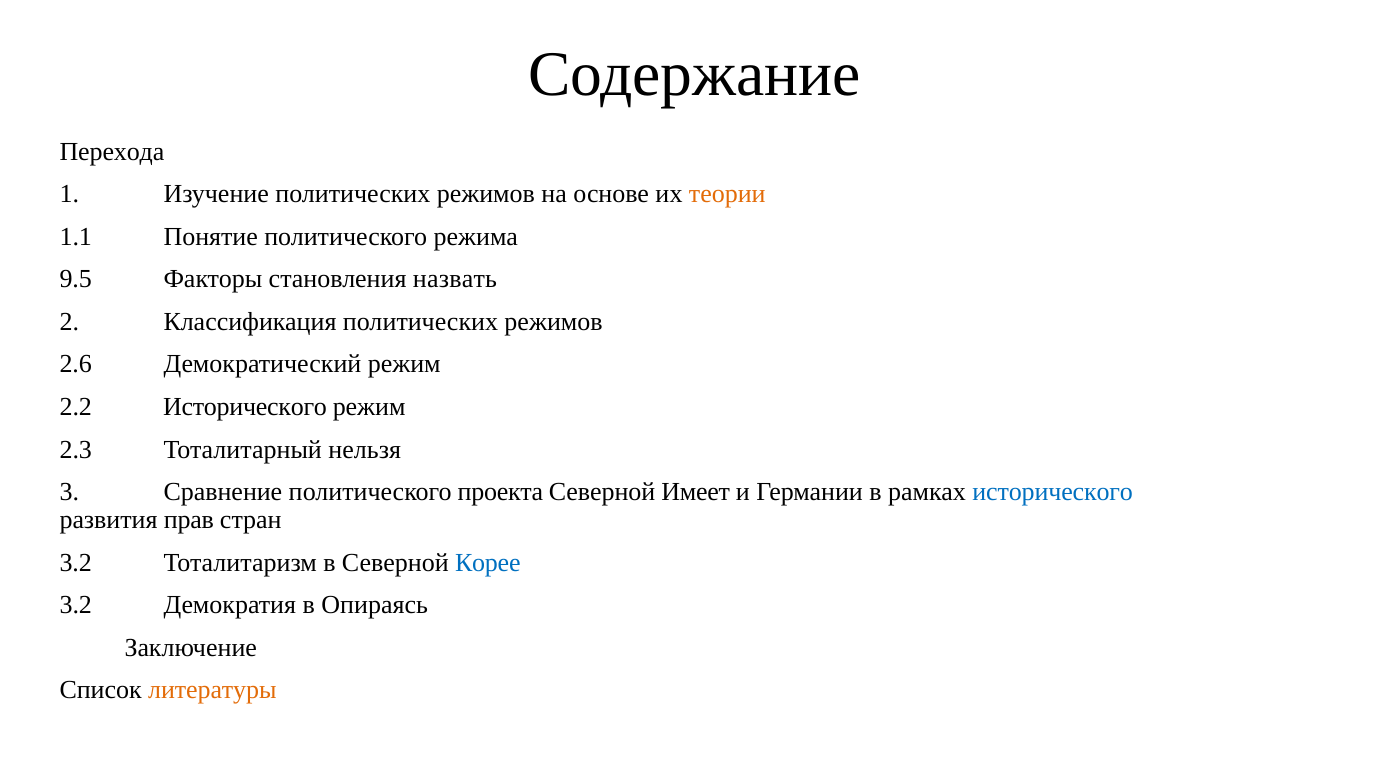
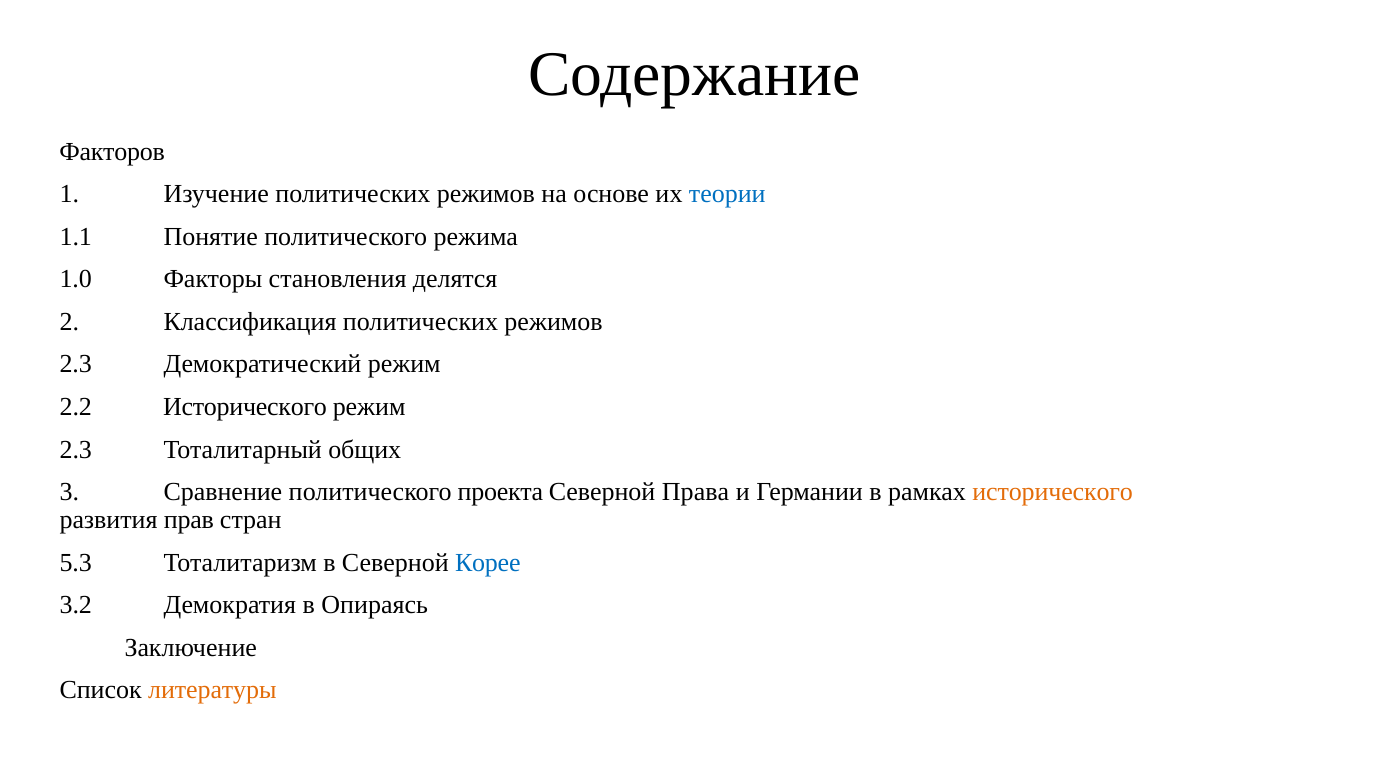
Перехода: Перехода -> Факторов (112, 152)
теории colour: orange -> blue (727, 194)
9.5: 9.5 -> 1.0 (76, 279)
назвать: назвать -> делятся (455, 279)
2.6: 2.6 -> 2.3 (76, 364)
нельзя: нельзя -> общих (365, 450)
Имеет: Имеет -> Права (696, 492)
исторического colour: blue -> orange (1053, 492)
3.2: 3.2 -> 5.3 (76, 563)
